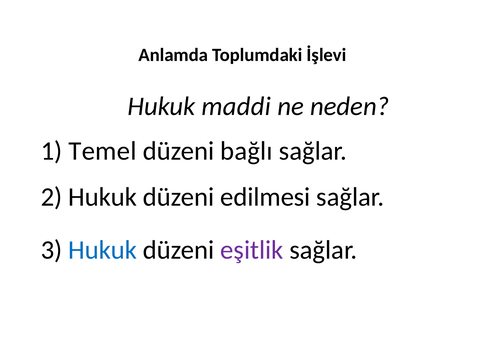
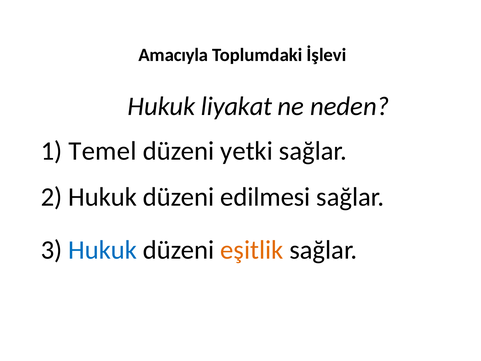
Anlamda: Anlamda -> Amacıyla (173, 55)
maddi: maddi -> liyakat (237, 106)
bağlı: bağlı -> yetki (247, 151)
eşitlik colour: purple -> orange (252, 250)
